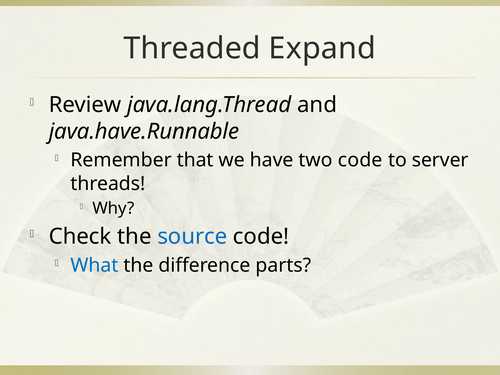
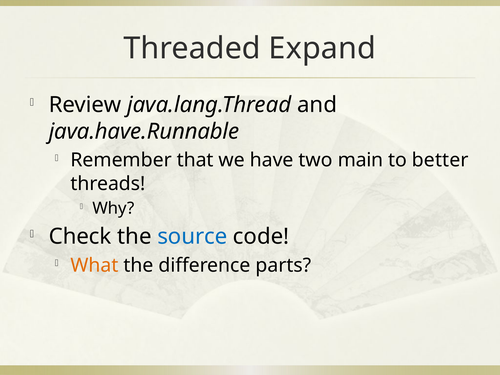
two code: code -> main (360, 160)
server: server -> better (440, 160)
What colour: blue -> orange (95, 265)
